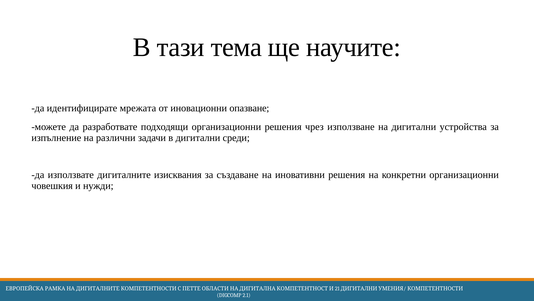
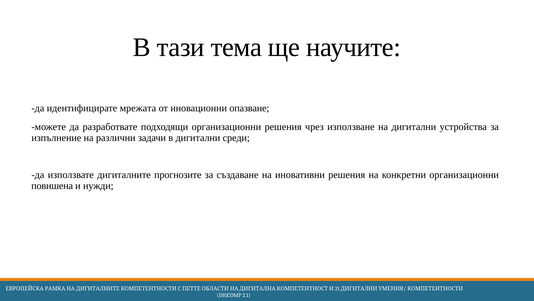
изисквания: изисквания -> прогнозите (178, 175)
човешкия: човешкия -> повишена (52, 185)
